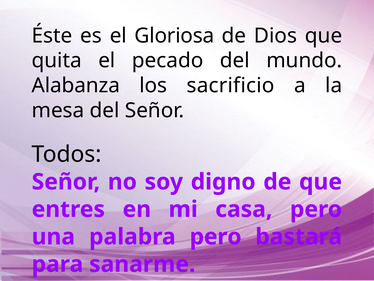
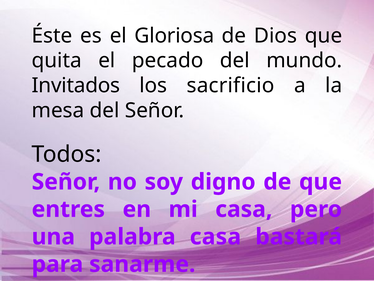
Alabanza: Alabanza -> Invitados (76, 85)
palabra pero: pero -> casa (215, 236)
